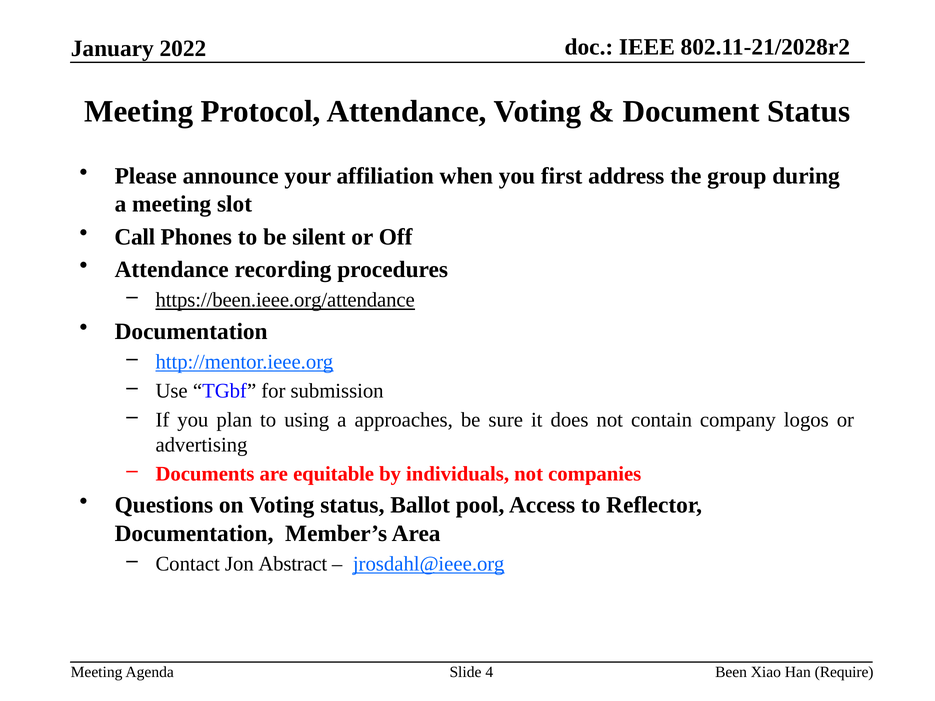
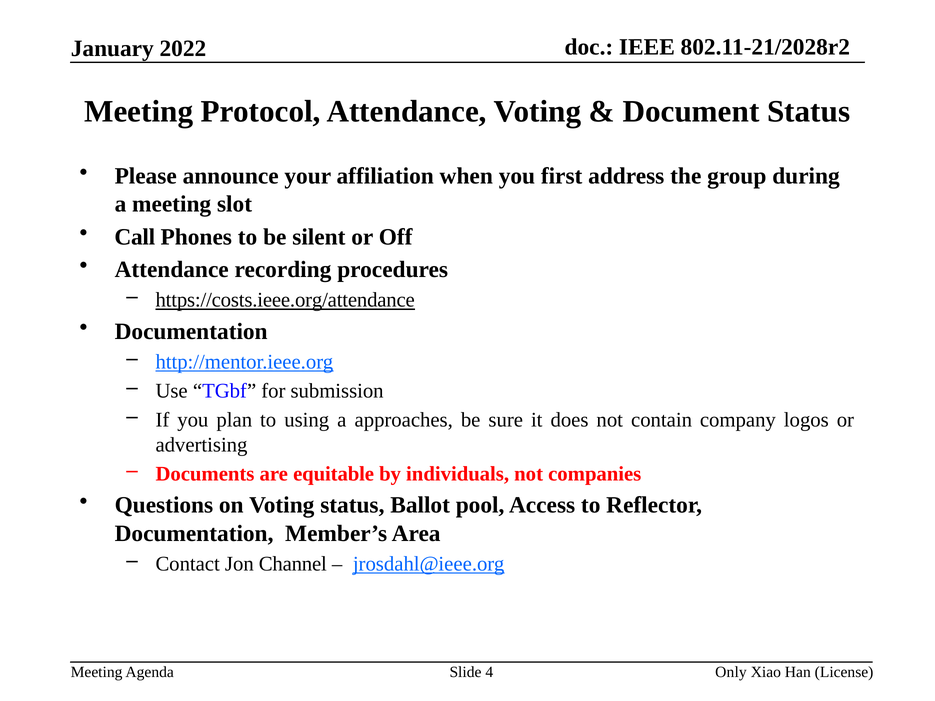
https://been.ieee.org/attendance: https://been.ieee.org/attendance -> https://costs.ieee.org/attendance (285, 300)
Abstract: Abstract -> Channel (293, 564)
Been: Been -> Only (731, 673)
Require: Require -> License (844, 673)
